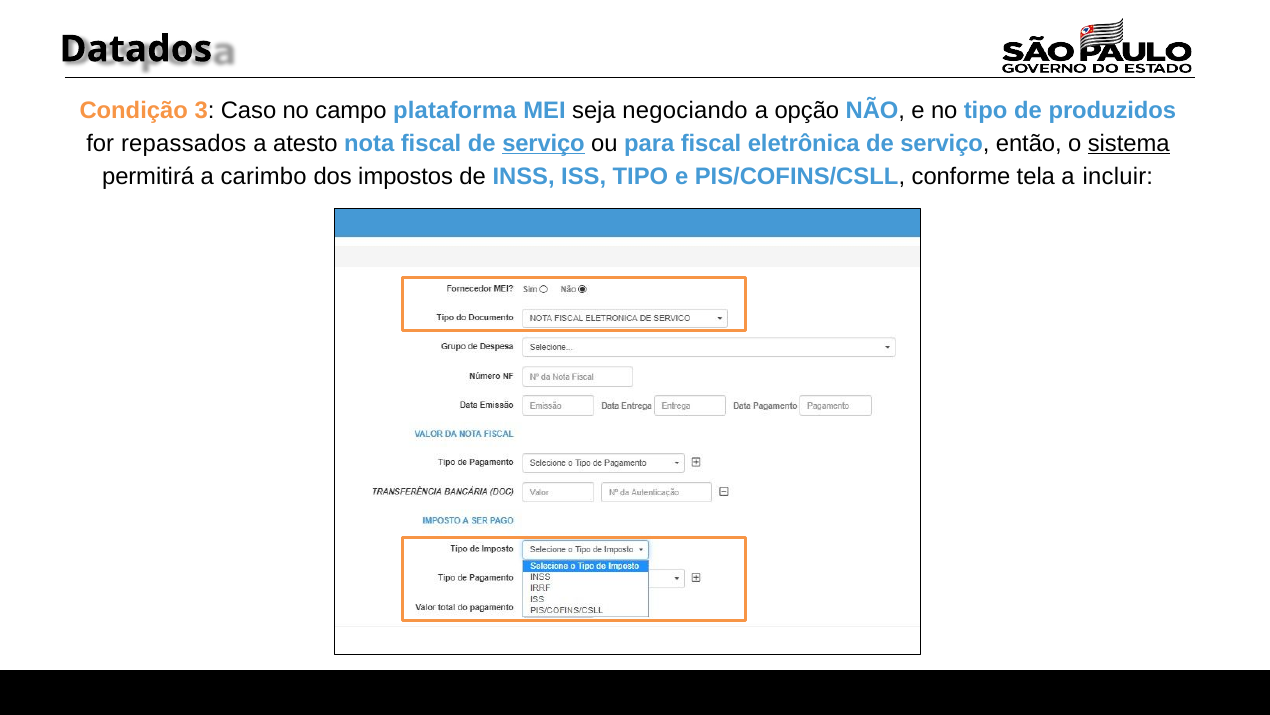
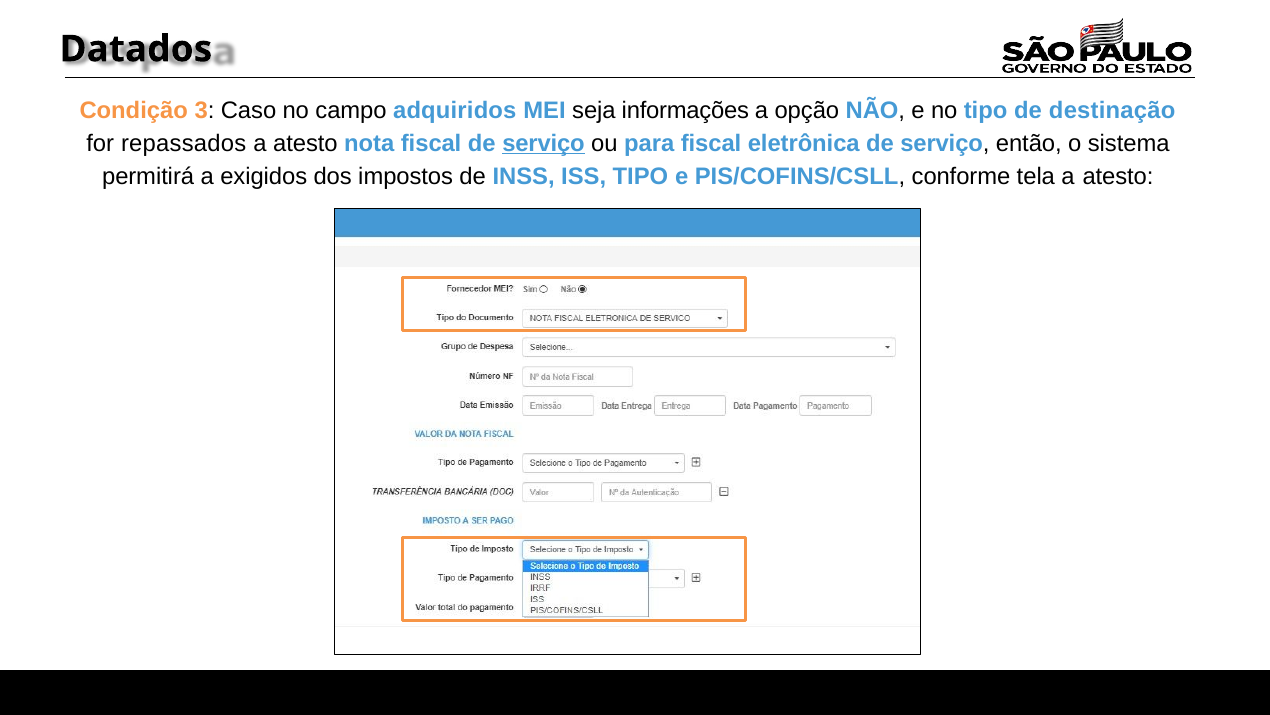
plataforma: plataforma -> adquiridos (455, 110)
negociando: negociando -> informações (685, 110)
produzidos: produzidos -> destinação (1112, 110)
sistema underline: present -> none (1129, 143)
carimbo: carimbo -> exigidos (264, 176)
tela a incluir: incluir -> atesto (1118, 176)
